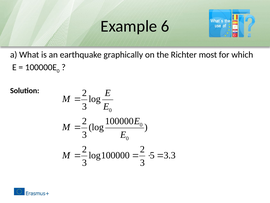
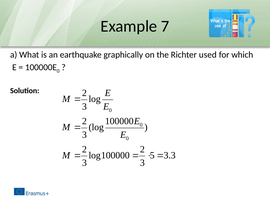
6: 6 -> 7 (165, 26)
most: most -> used (208, 55)
